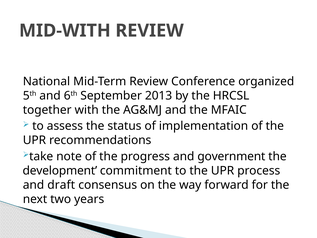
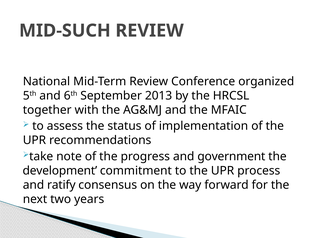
MID-WITH: MID-WITH -> MID-SUCH (65, 31)
draft: draft -> ratify (61, 185)
